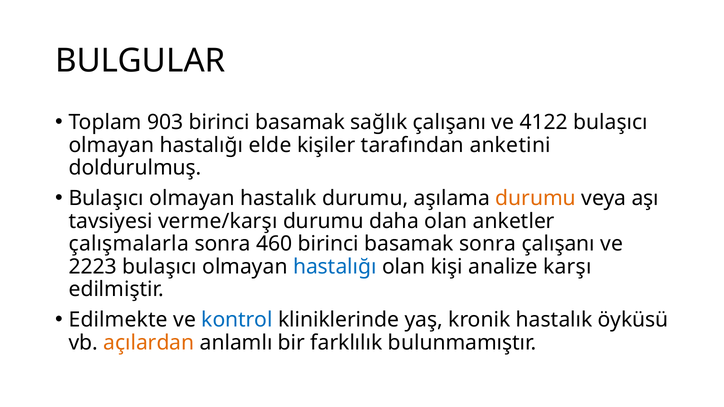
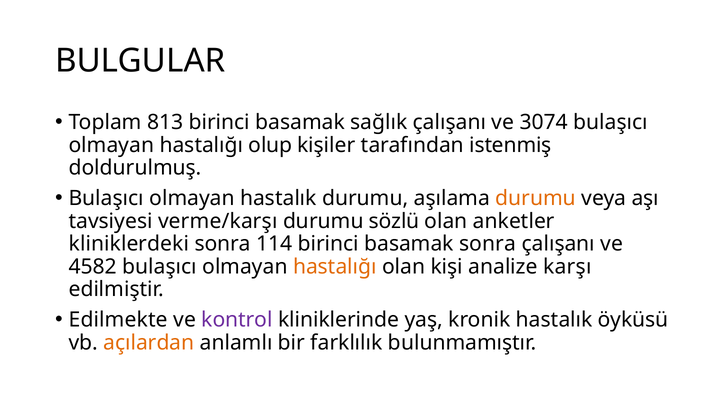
903: 903 -> 813 (165, 122)
4122: 4122 -> 3074 (544, 122)
elde: elde -> olup (270, 145)
anketini: anketini -> istenmiş (510, 145)
daha: daha -> sözlü (394, 221)
çalışmalarla: çalışmalarla -> kliniklerdeki (129, 244)
460: 460 -> 114 (274, 244)
2223: 2223 -> 4582 (93, 267)
hastalığı colour: blue -> orange (335, 267)
kontrol colour: blue -> purple (237, 320)
